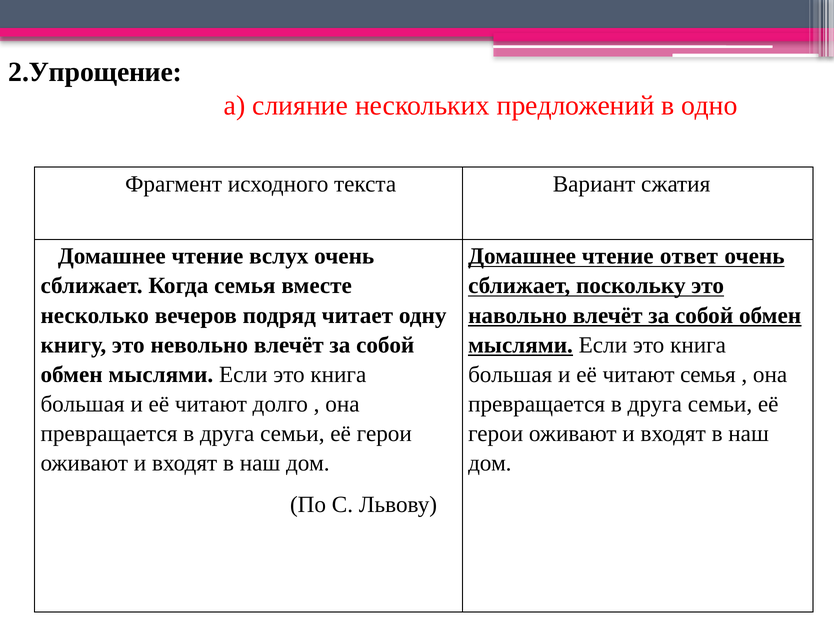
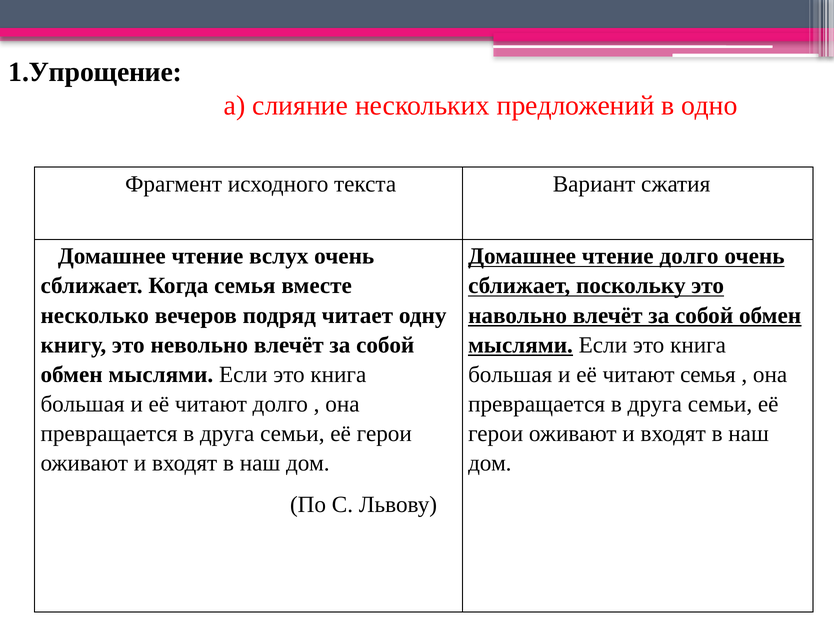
2.Упрощение: 2.Упрощение -> 1.Упрощение (95, 72)
чтение ответ: ответ -> долго (689, 256)
